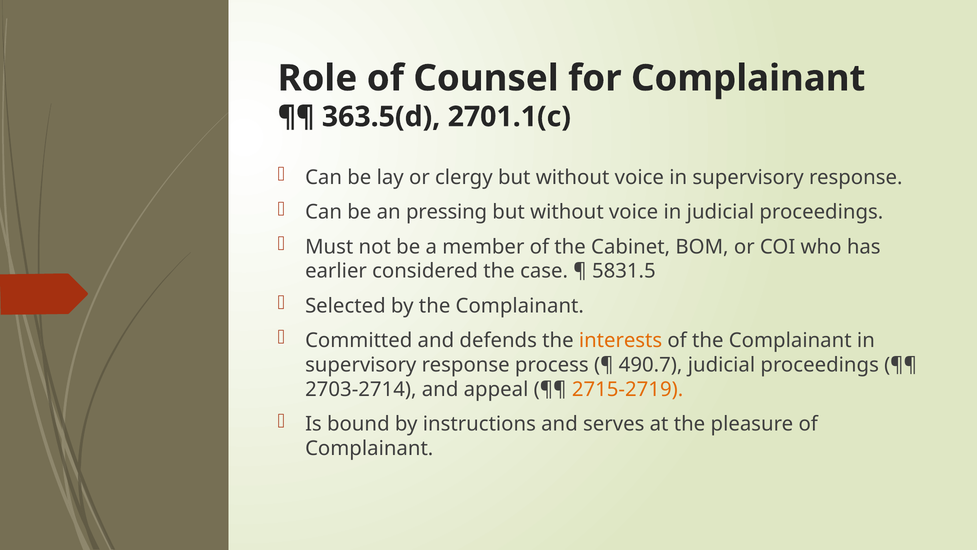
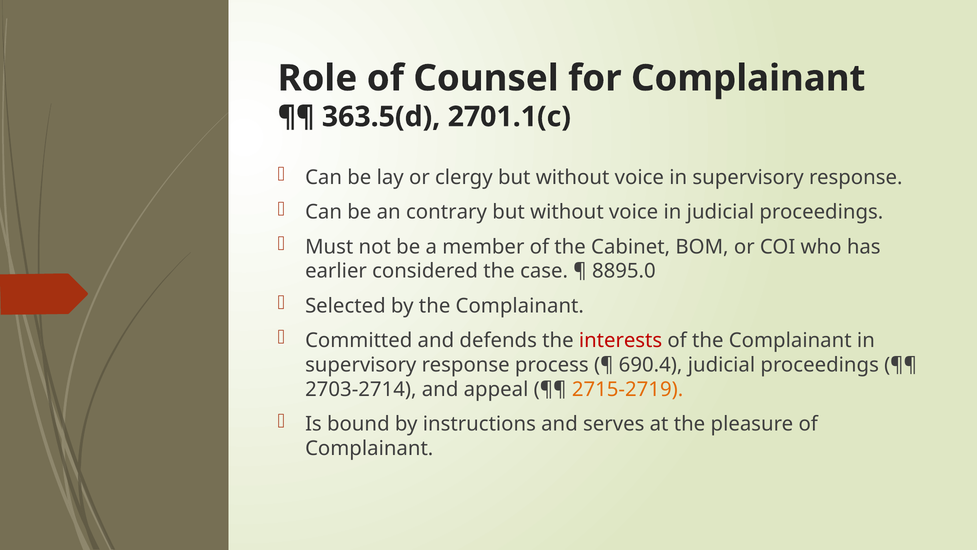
pressing: pressing -> contrary (446, 212)
5831.5: 5831.5 -> 8895.0 (624, 271)
interests colour: orange -> red (621, 340)
490.7: 490.7 -> 690.4 (651, 365)
